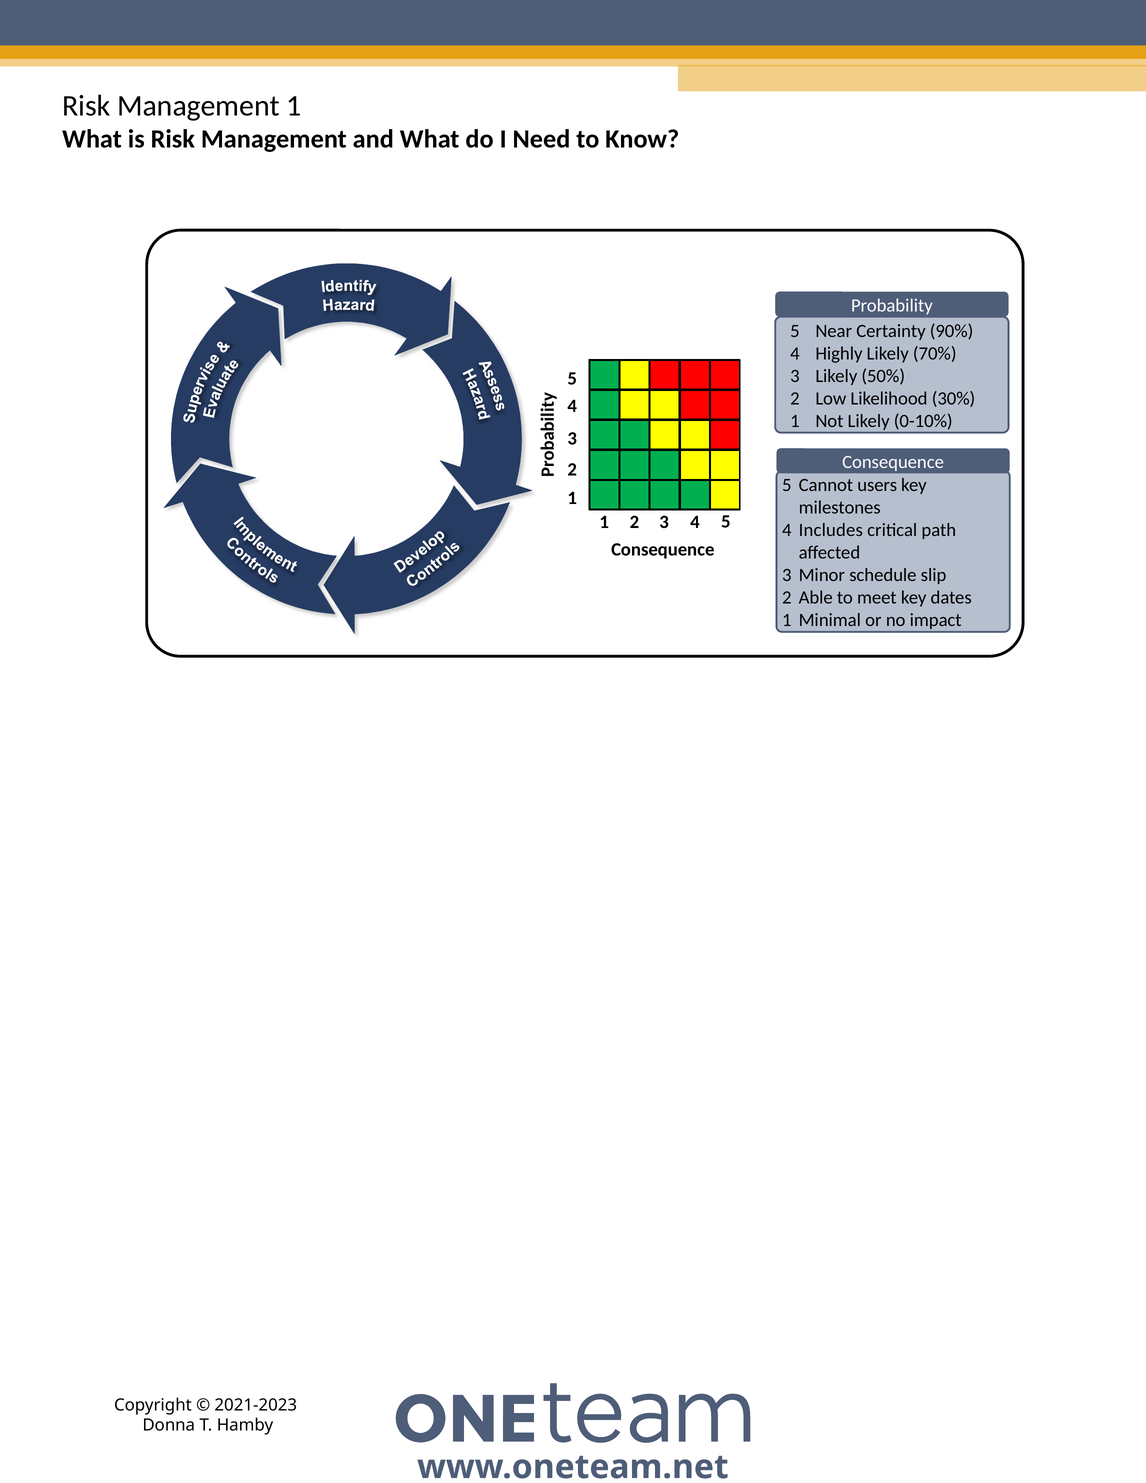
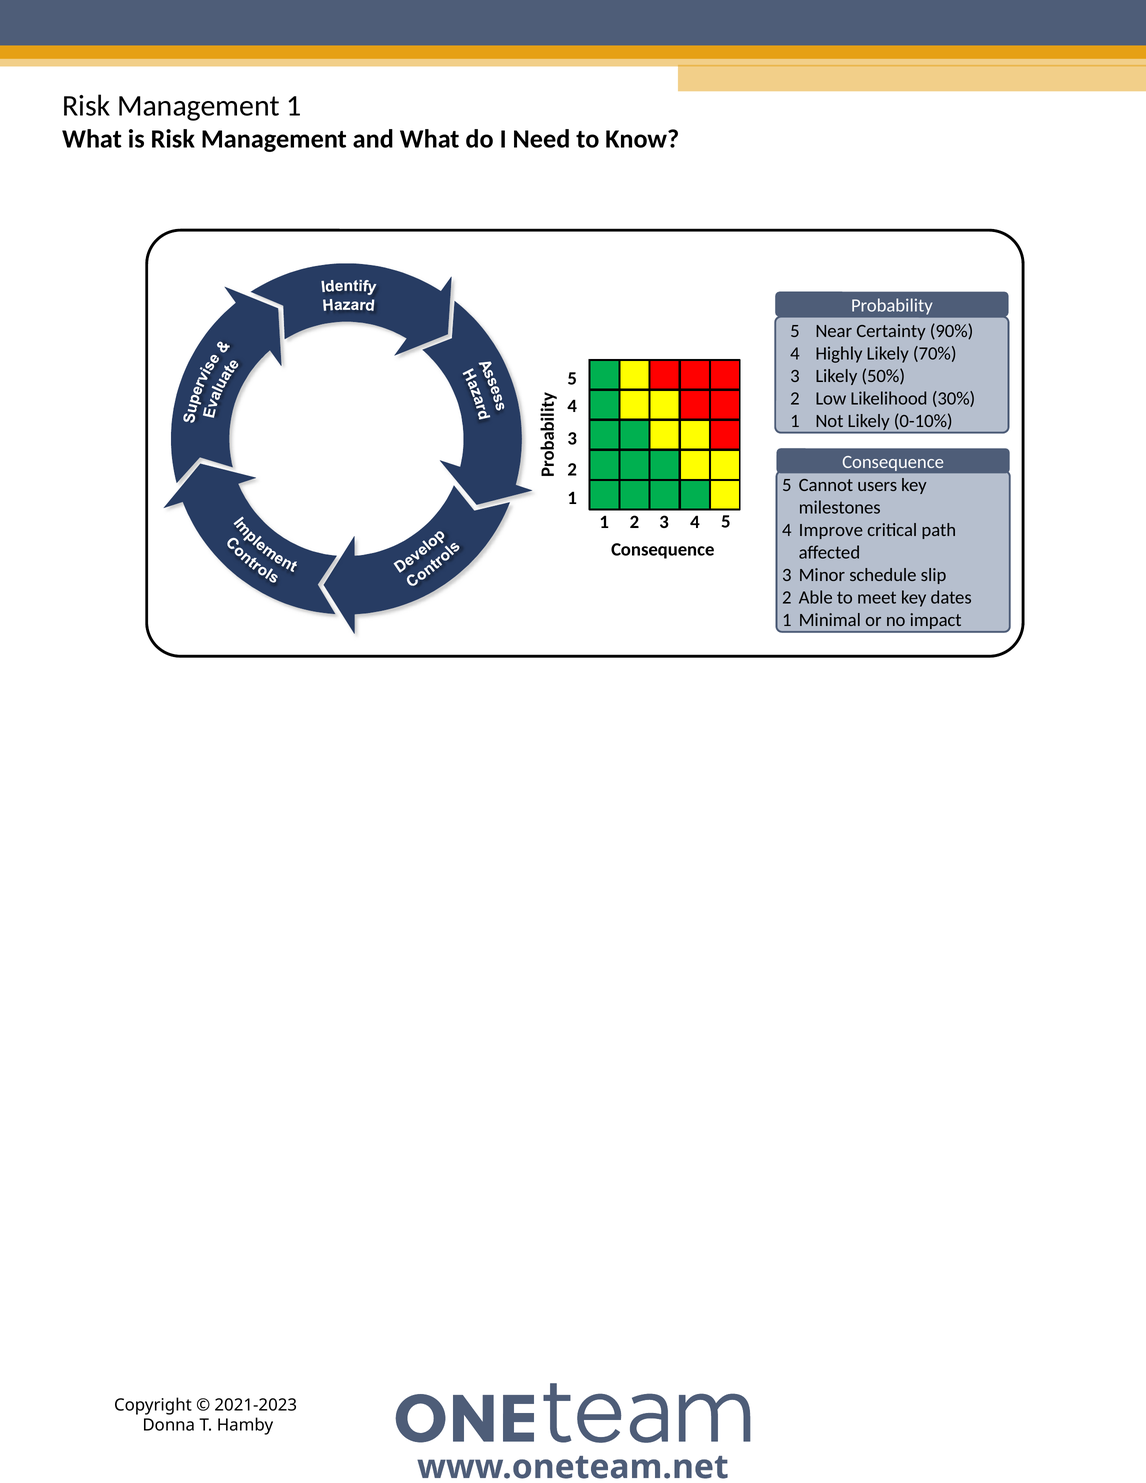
Includes: Includes -> Improve (831, 530)
